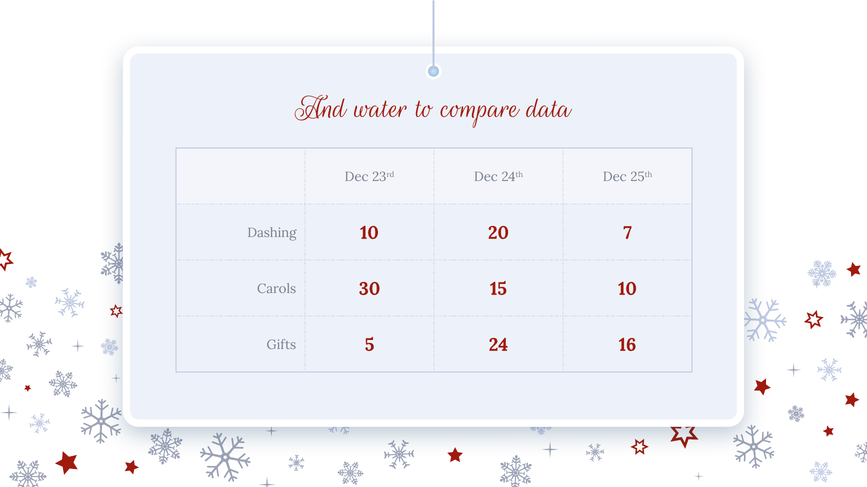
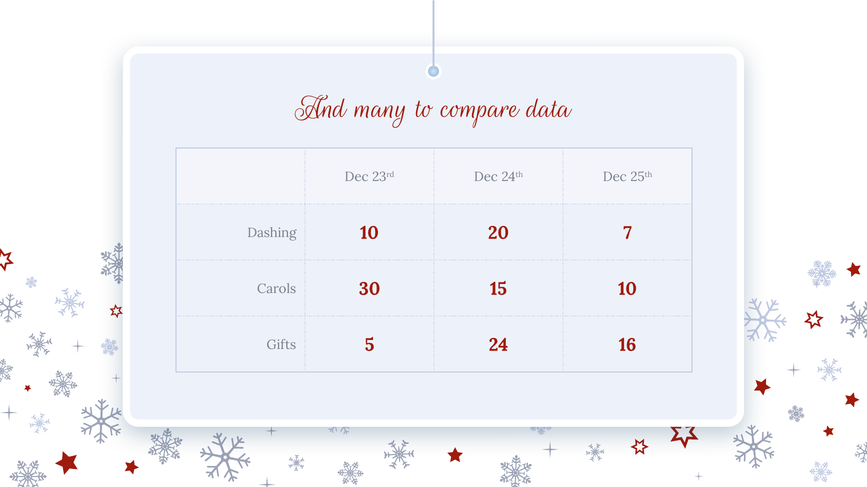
water: water -> many (382, 106)
